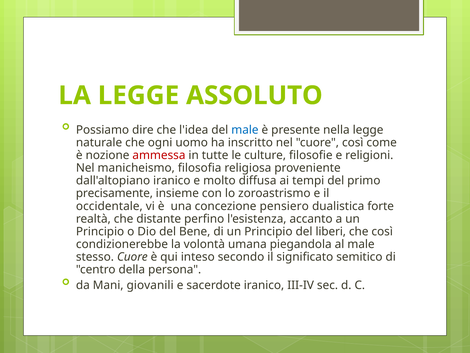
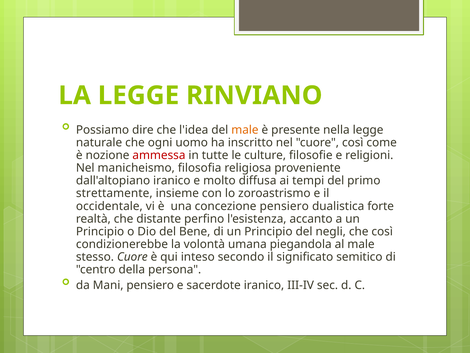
ASSOLUTO: ASSOLUTO -> RINVIANO (254, 95)
male colour: blue -> orange (245, 130)
precisamente: precisamente -> strettamente (114, 193)
liberi: liberi -> negli (331, 231)
Mani giovanili: giovanili -> pensiero (150, 285)
